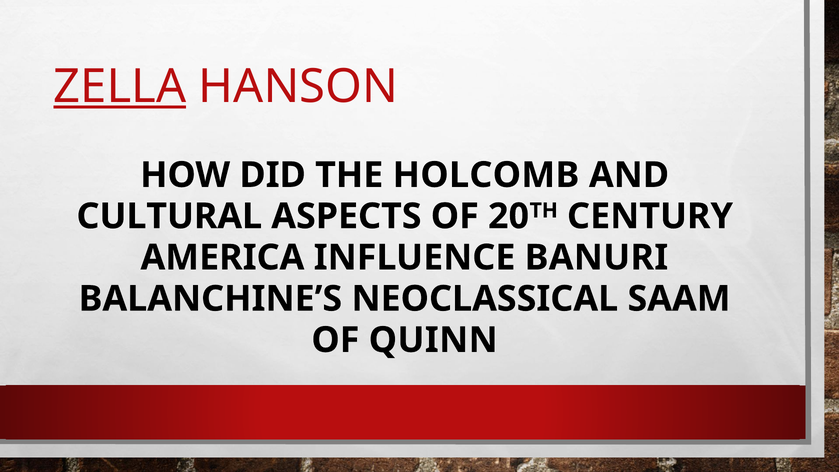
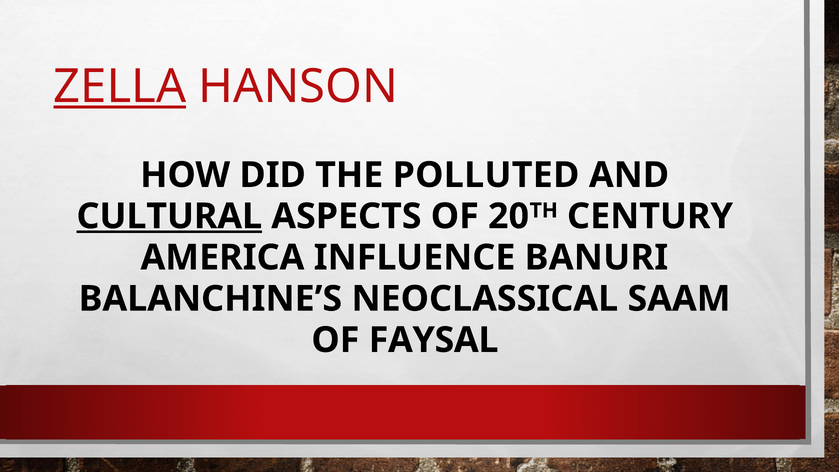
HOLCOMB: HOLCOMB -> POLLUTED (486, 175)
CULTURAL underline: none -> present (169, 216)
QUINN: QUINN -> FAYSAL (434, 340)
